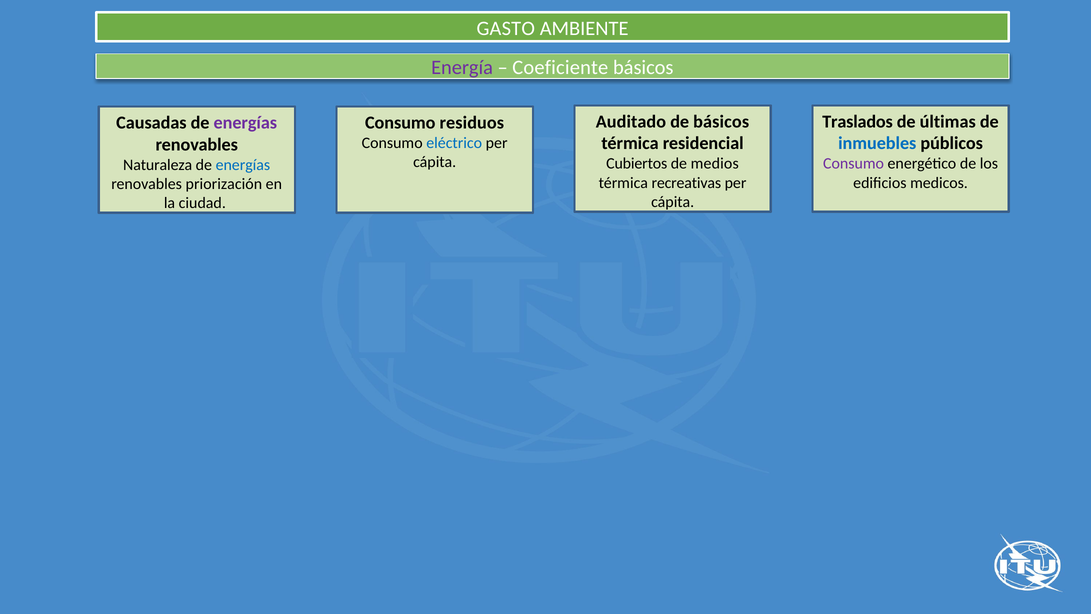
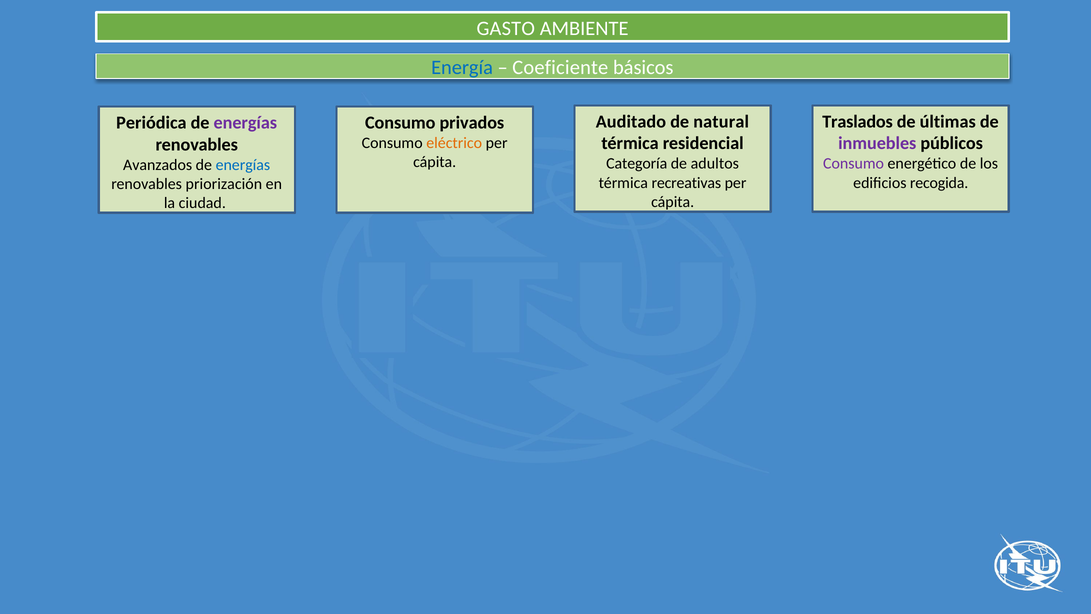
Energía colour: purple -> blue (462, 68)
de básicos: básicos -> natural (721, 122)
Causadas: Causadas -> Periódica (151, 123)
residuos: residuos -> privados (472, 123)
inmuebles colour: blue -> purple (877, 143)
eléctrico colour: blue -> orange (454, 143)
Cubiertos: Cubiertos -> Categoría (637, 164)
medios: medios -> adultos (715, 164)
Naturaleza: Naturaleza -> Avanzados (158, 165)
medicos: medicos -> recogida (939, 183)
